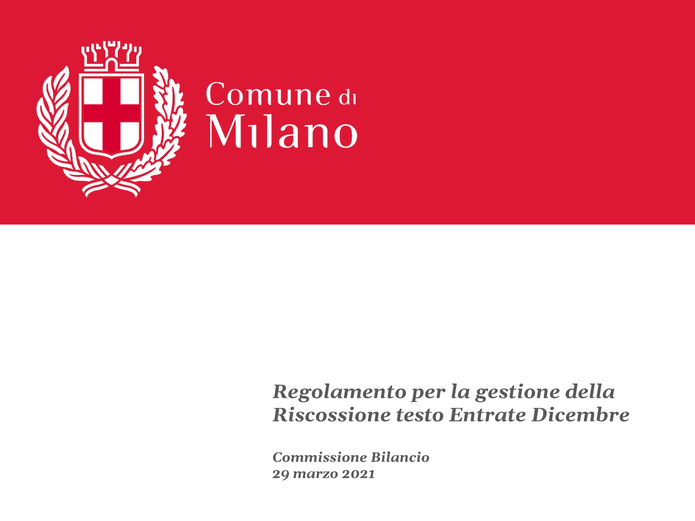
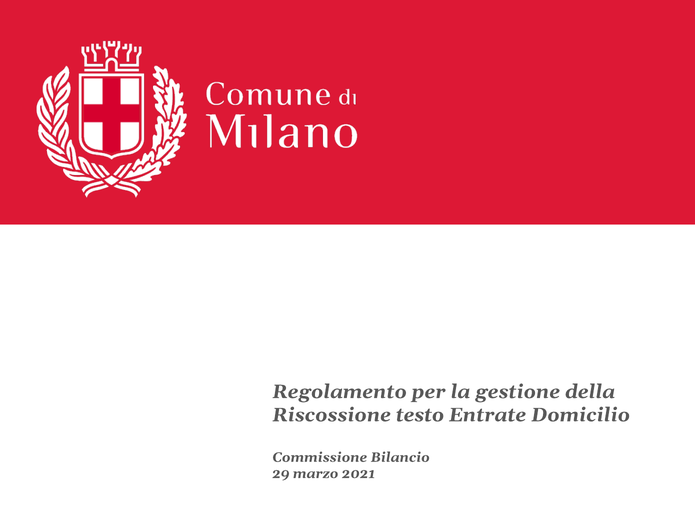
Dicembre: Dicembre -> Domicilio (581, 415)
